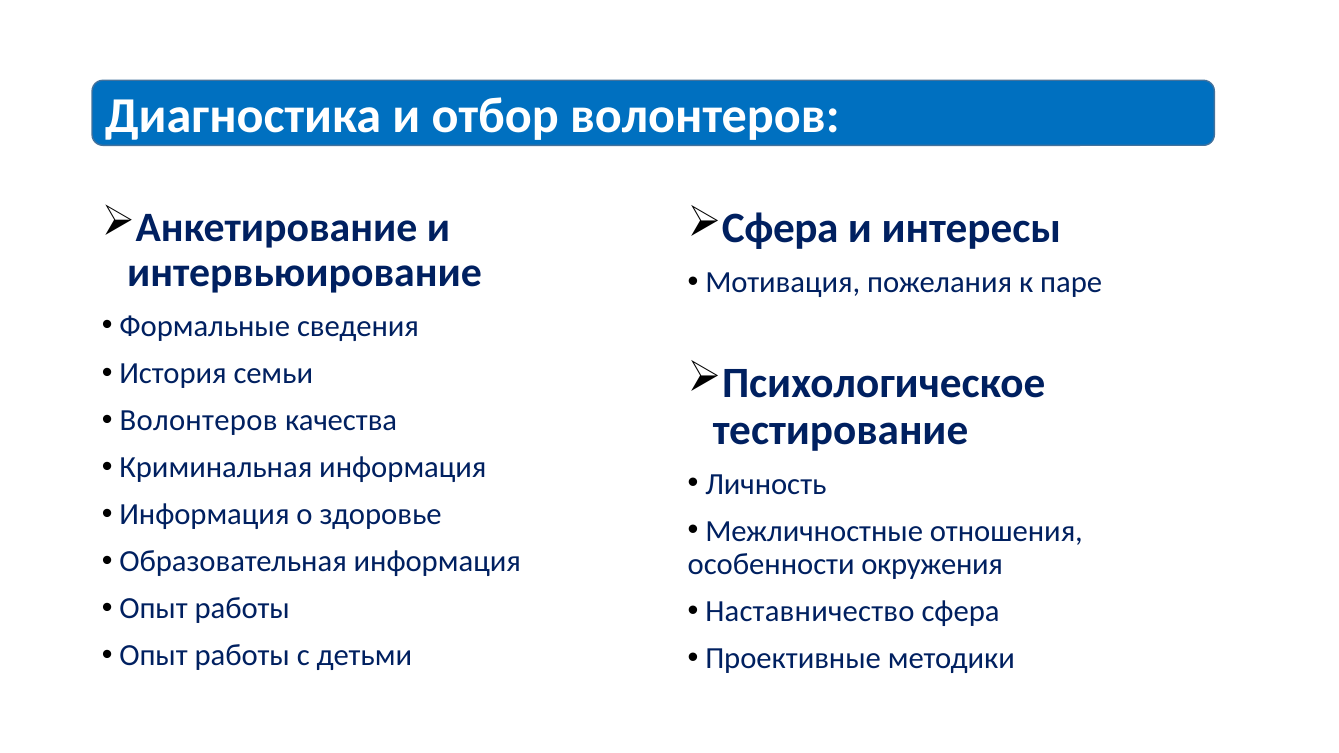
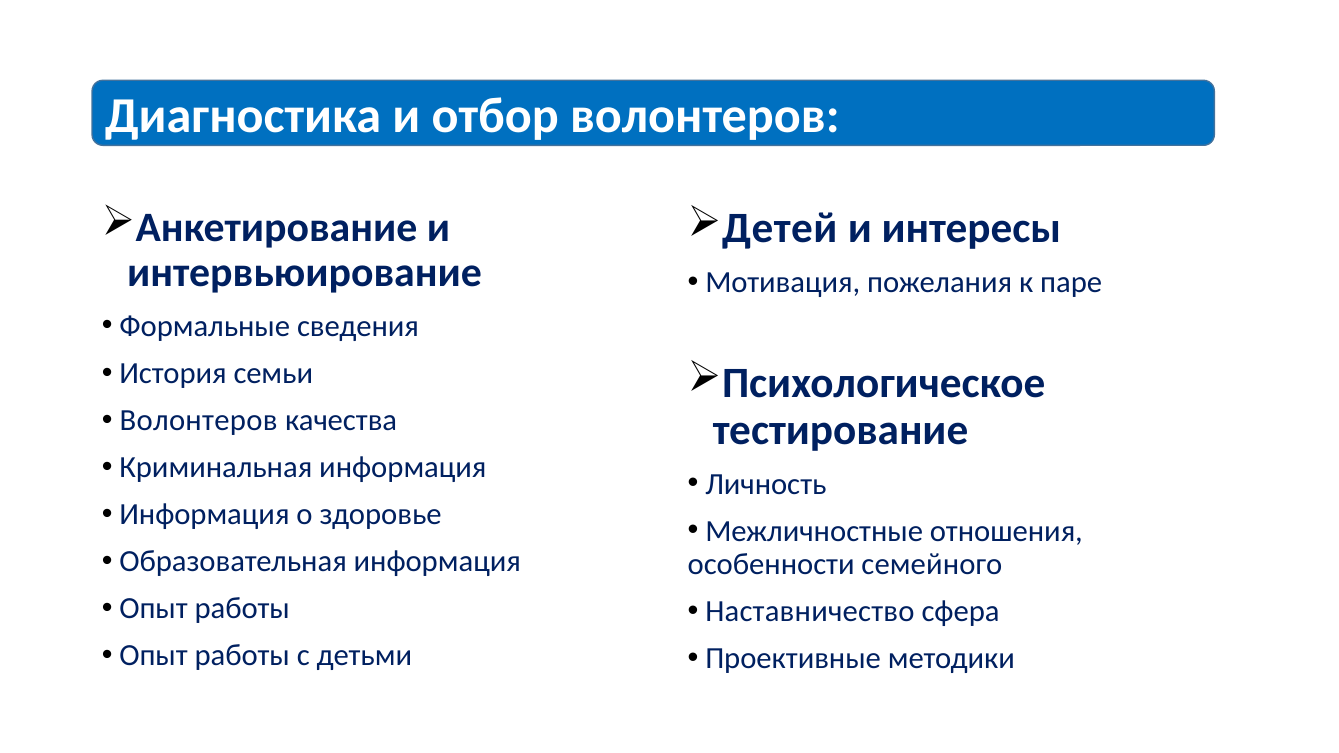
Сфера: Сфера -> Детей (780, 229)
окружения: окружения -> семейного (932, 564)
